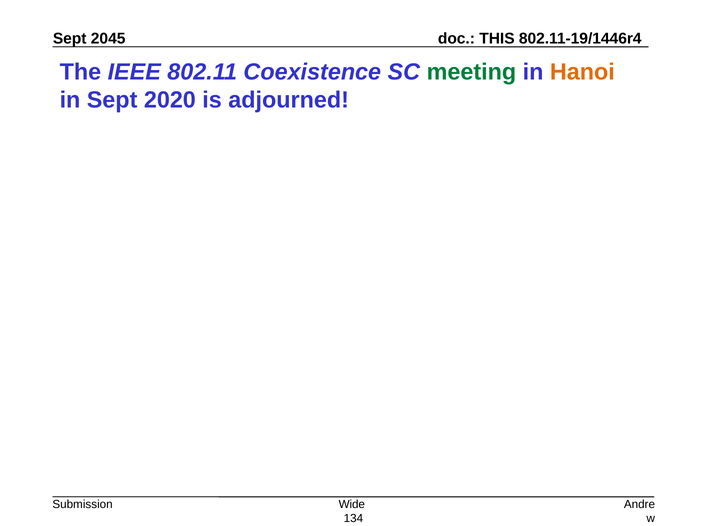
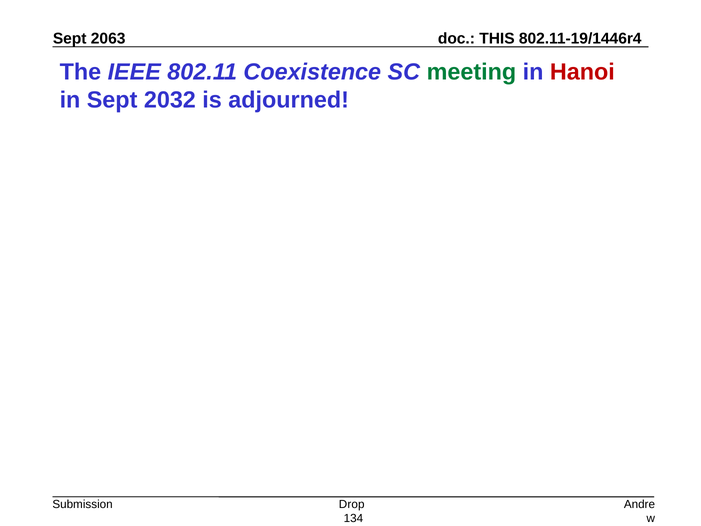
2045: 2045 -> 2063 (108, 38)
Hanoi colour: orange -> red (582, 72)
2020: 2020 -> 2032 (170, 100)
Wide: Wide -> Drop (352, 504)
